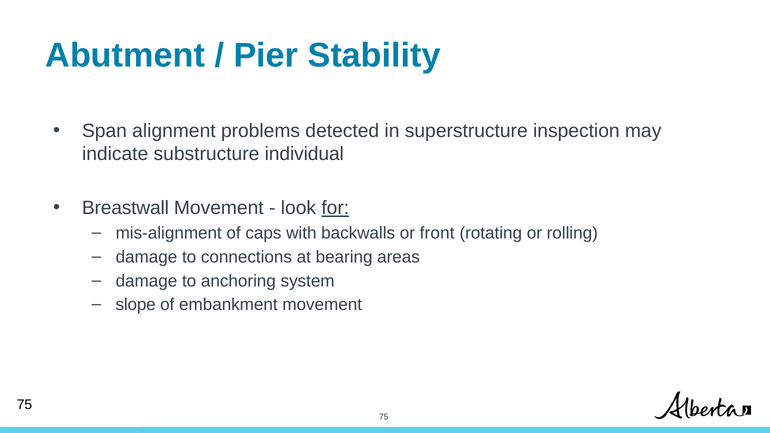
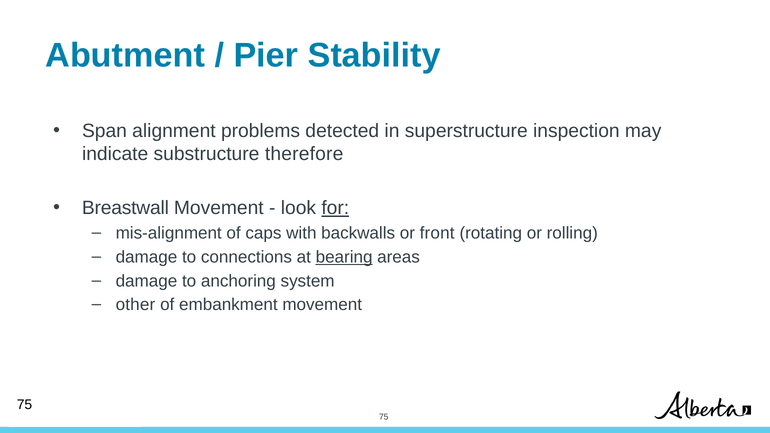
individual: individual -> therefore (304, 154)
bearing underline: none -> present (344, 257)
slope: slope -> other (135, 305)
